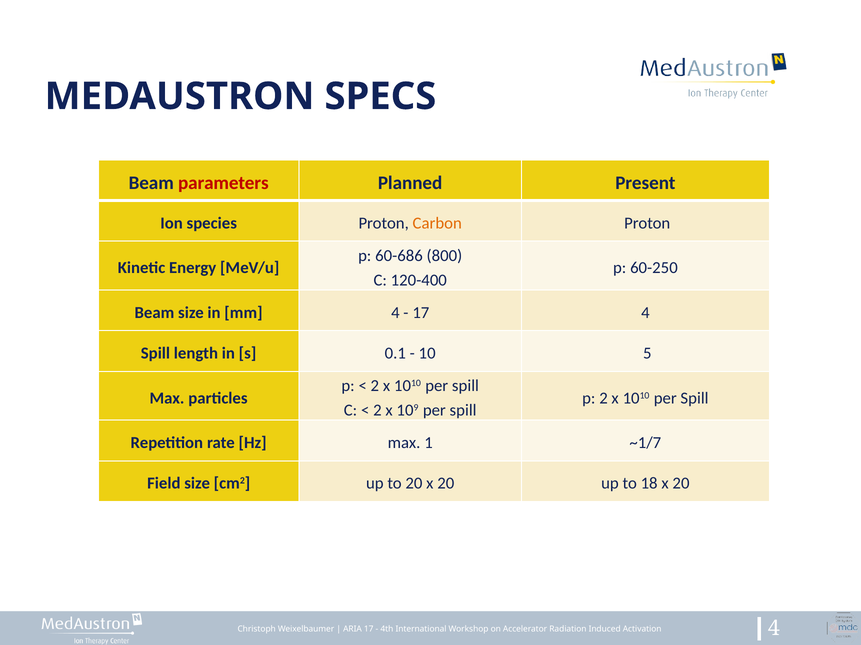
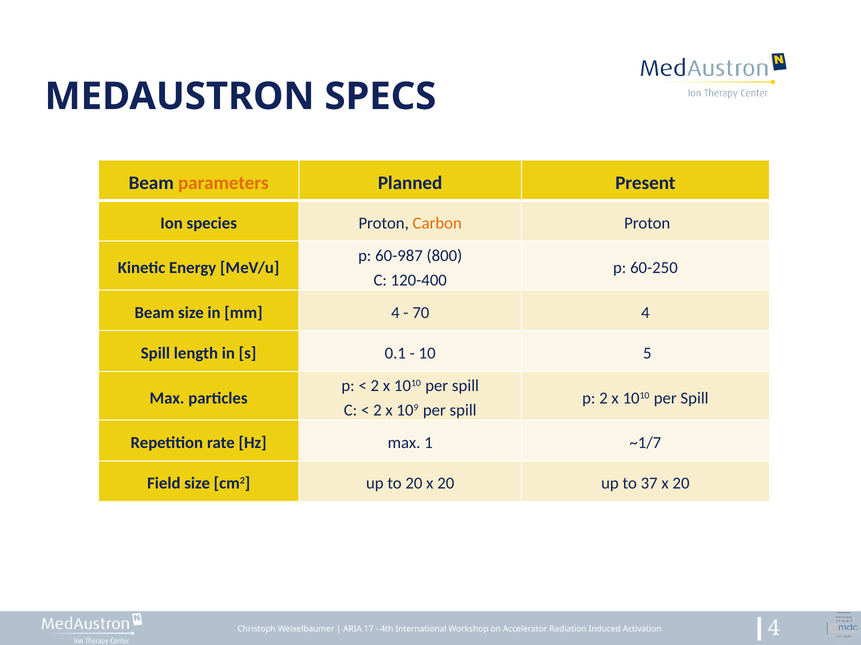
parameters colour: red -> orange (223, 183)
60-686: 60-686 -> 60-987 (399, 256)
17: 17 -> 70 (421, 313)
18: 18 -> 37 (649, 484)
